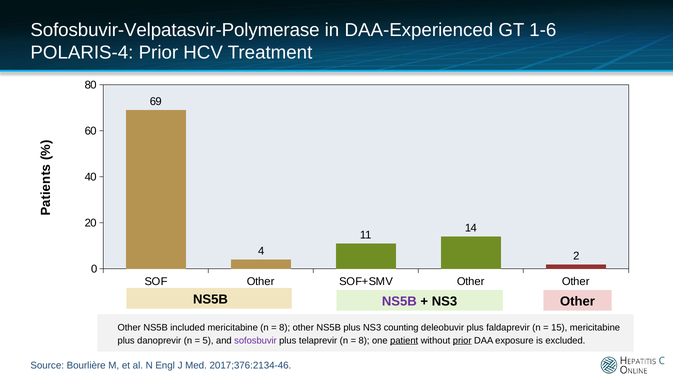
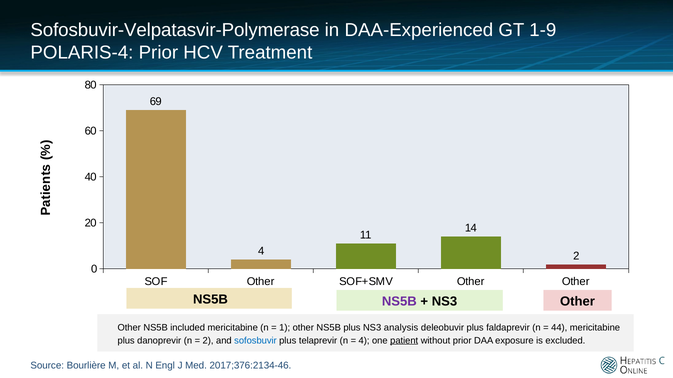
1-6: 1-6 -> 1-9 (543, 30)
8: 8 -> 1 (285, 328)
counting: counting -> analysis (401, 328)
15: 15 -> 44 (559, 328)
5: 5 -> 2 (208, 341)
sofosbuvir colour: purple -> blue (255, 341)
8: 8 -> 4 (364, 341)
prior underline: present -> none (462, 341)
